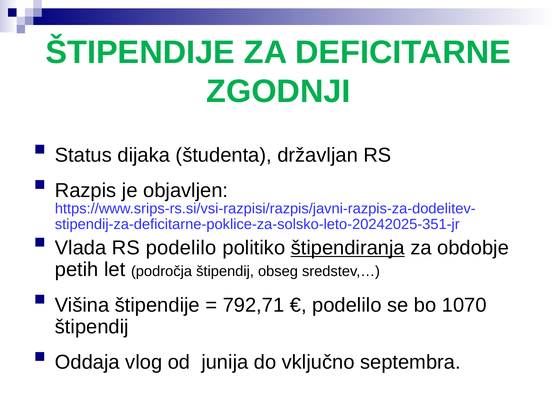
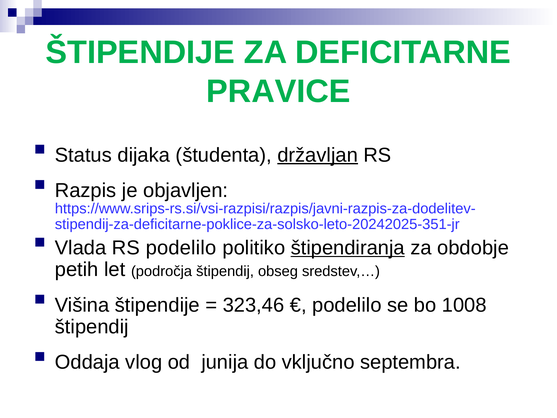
ZGODNJI: ZGODNJI -> PRAVICE (278, 91)
državljan underline: none -> present (318, 155)
792,71: 792,71 -> 323,46 (254, 305)
1070: 1070 -> 1008 (464, 305)
